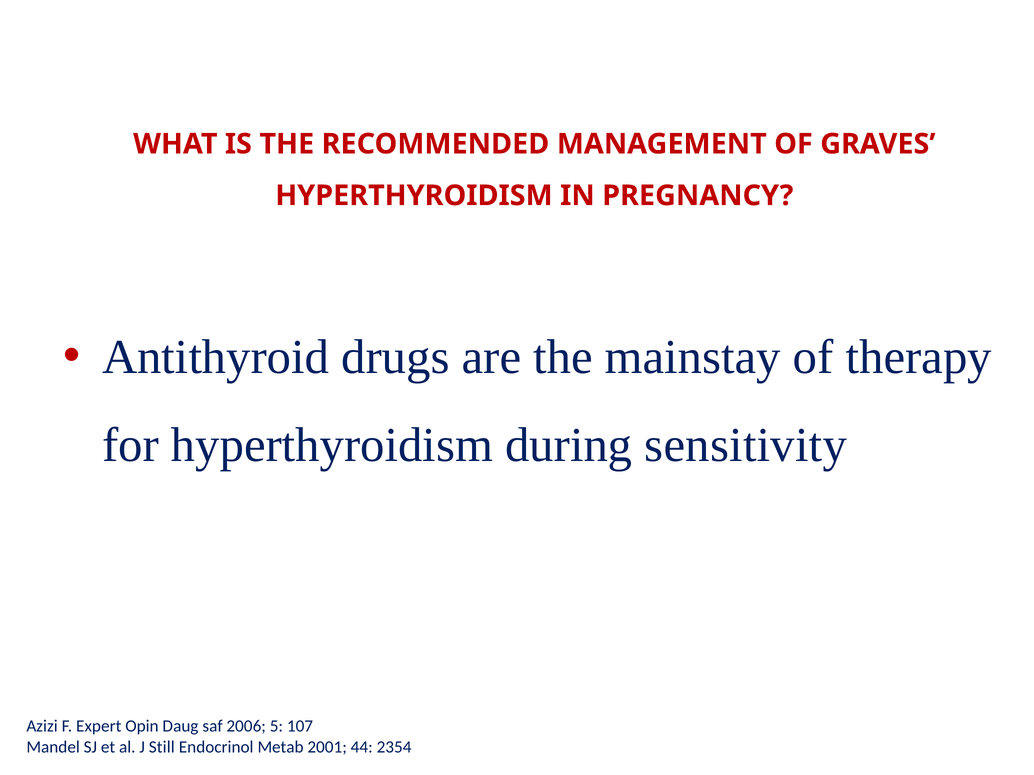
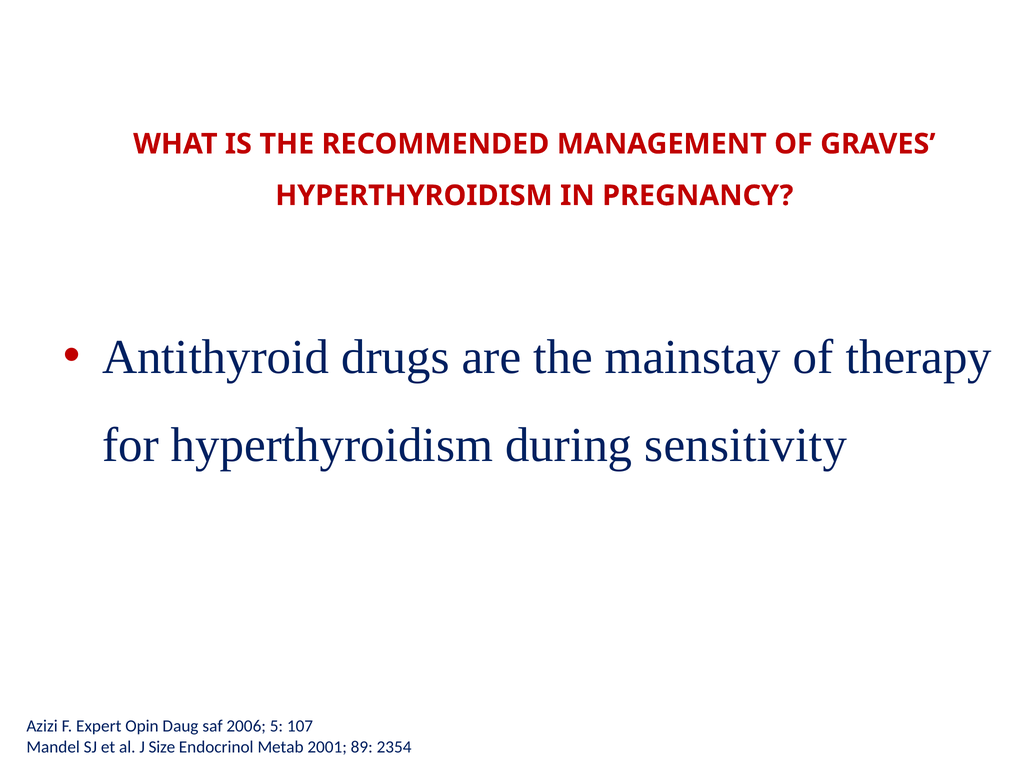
Still: Still -> Size (162, 747)
44: 44 -> 89 (362, 747)
